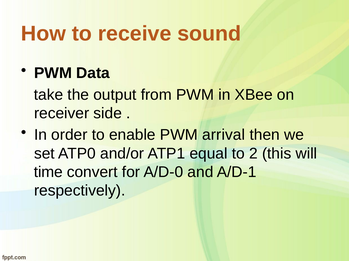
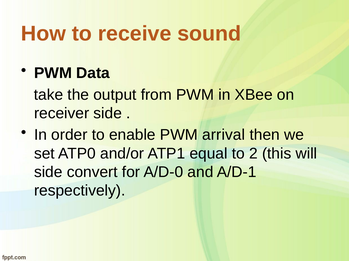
time: time -> side (48, 173)
